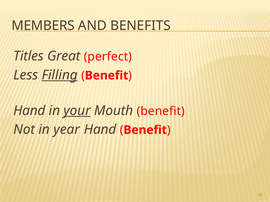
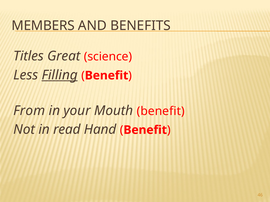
perfect: perfect -> science (108, 57)
Hand: Hand -> From (29, 111)
your underline: present -> none (77, 111)
year: year -> read (67, 130)
